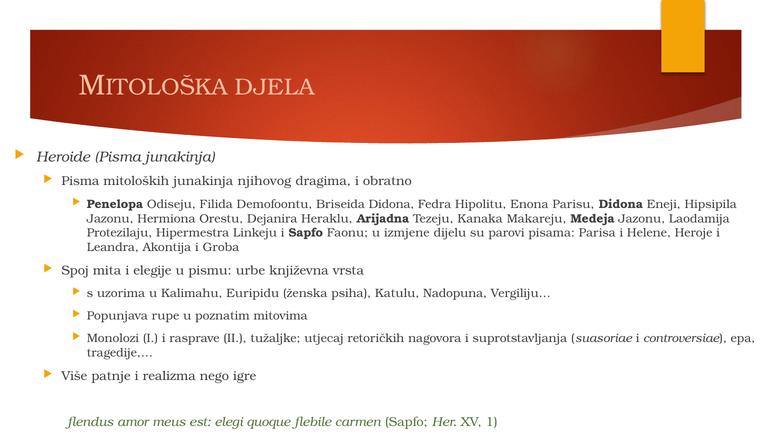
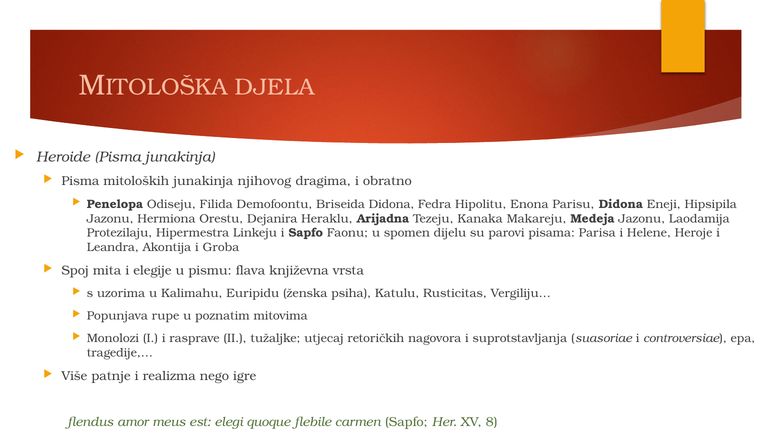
izmjene: izmjene -> spomen (407, 233)
urbe: urbe -> flava (251, 271)
Nadopuna: Nadopuna -> Rusticitas (455, 294)
1: 1 -> 8 (492, 422)
